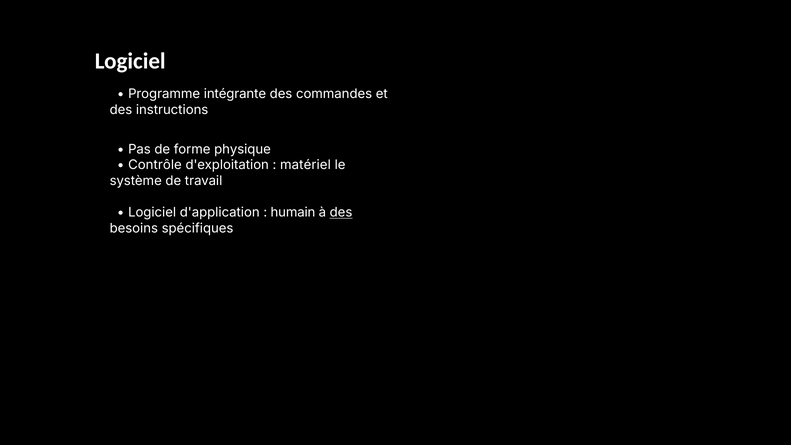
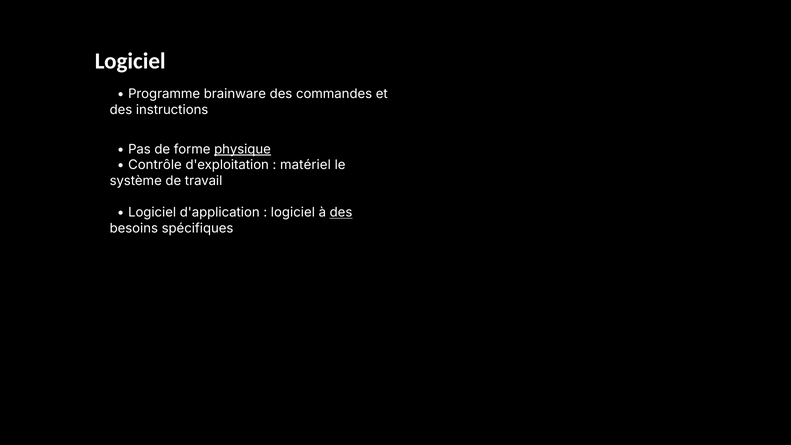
intégrante: intégrante -> brainware (235, 94)
physique underline: none -> present (243, 149)
humain: humain -> logiciel (293, 212)
